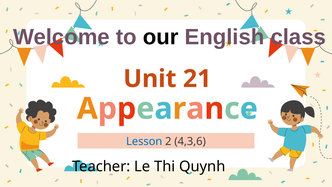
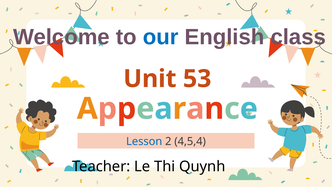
our colour: black -> blue (161, 37)
21: 21 -> 53 (197, 79)
4,3,6: 4,3,6 -> 4,5,4 (190, 141)
